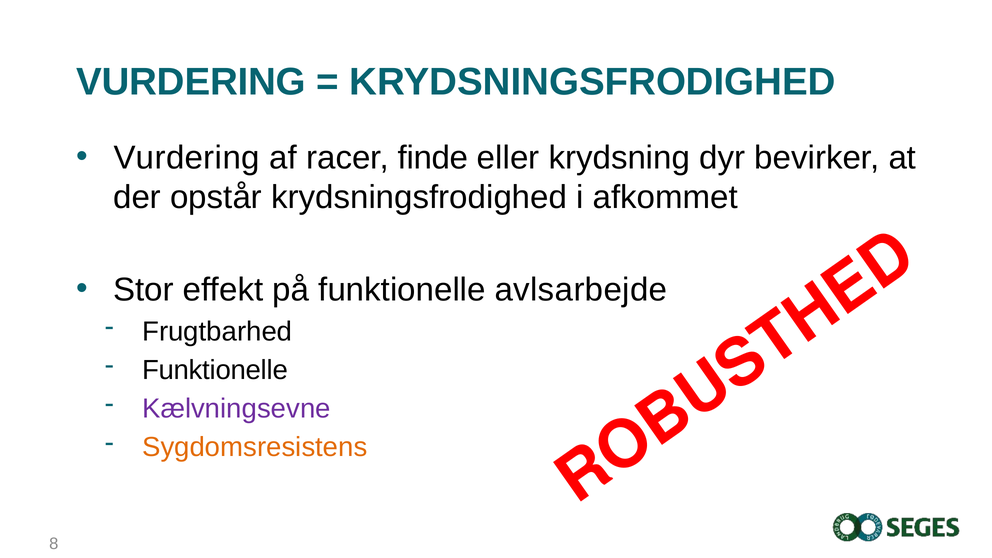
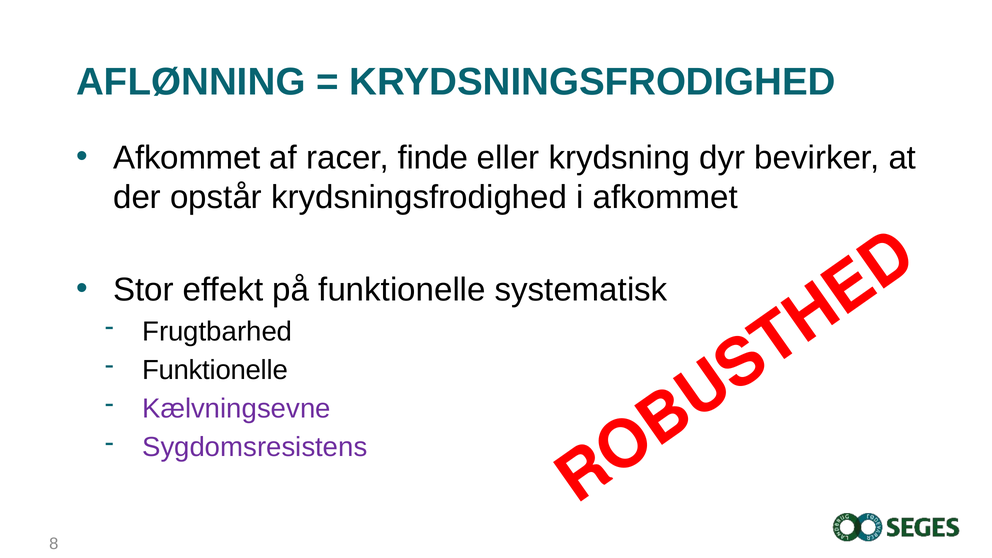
VURDERING: VURDERING -> AFLØNNING (191, 82)
Vurdering: Vurdering -> Afkommet (187, 158)
avlsarbejde: avlsarbejde -> systematisk (581, 290)
Sygdomsresistens colour: orange -> purple (255, 447)
